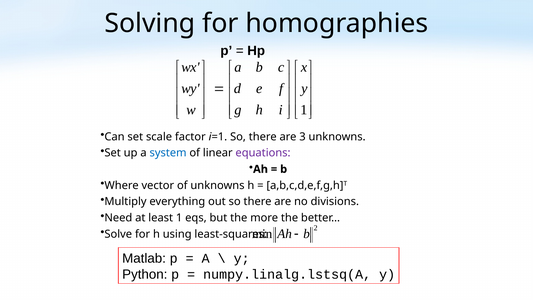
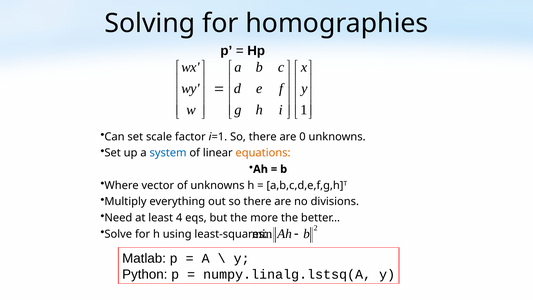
3: 3 -> 0 (302, 137)
equations colour: purple -> orange (263, 153)
least 1: 1 -> 4 (179, 218)
